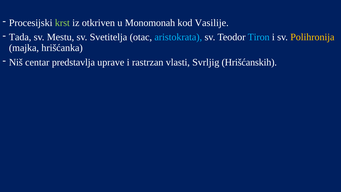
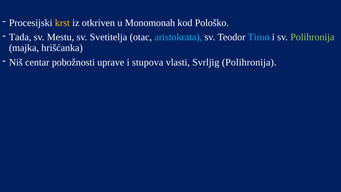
krst colour: light green -> yellow (62, 23)
Vasilije: Vasilije -> Pološko (212, 23)
Polihronija colour: yellow -> light green (312, 37)
predstavlja: predstavlja -> pobožnosti (73, 62)
rastrzan: rastrzan -> stupova (148, 62)
Svrljig Hrišćanskih: Hrišćanskih -> Polihronija (249, 62)
